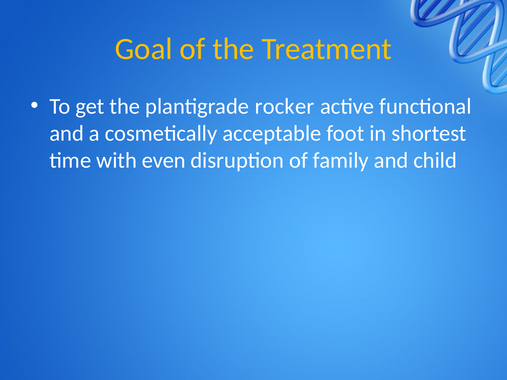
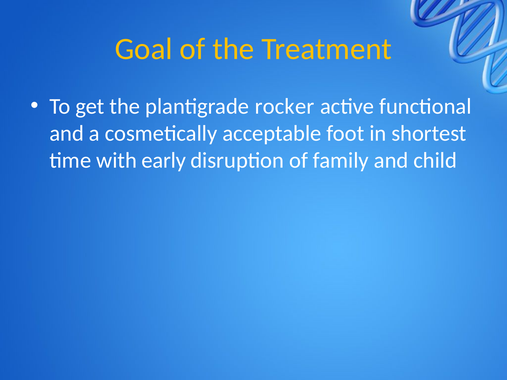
even: even -> early (164, 160)
